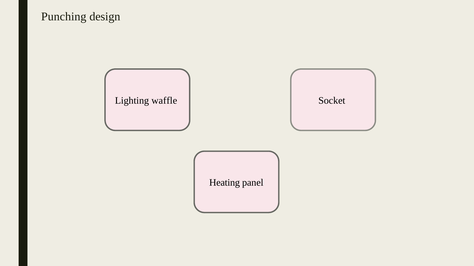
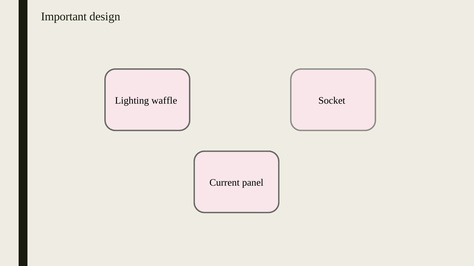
Punching: Punching -> Important (64, 16)
Heating: Heating -> Current (224, 183)
